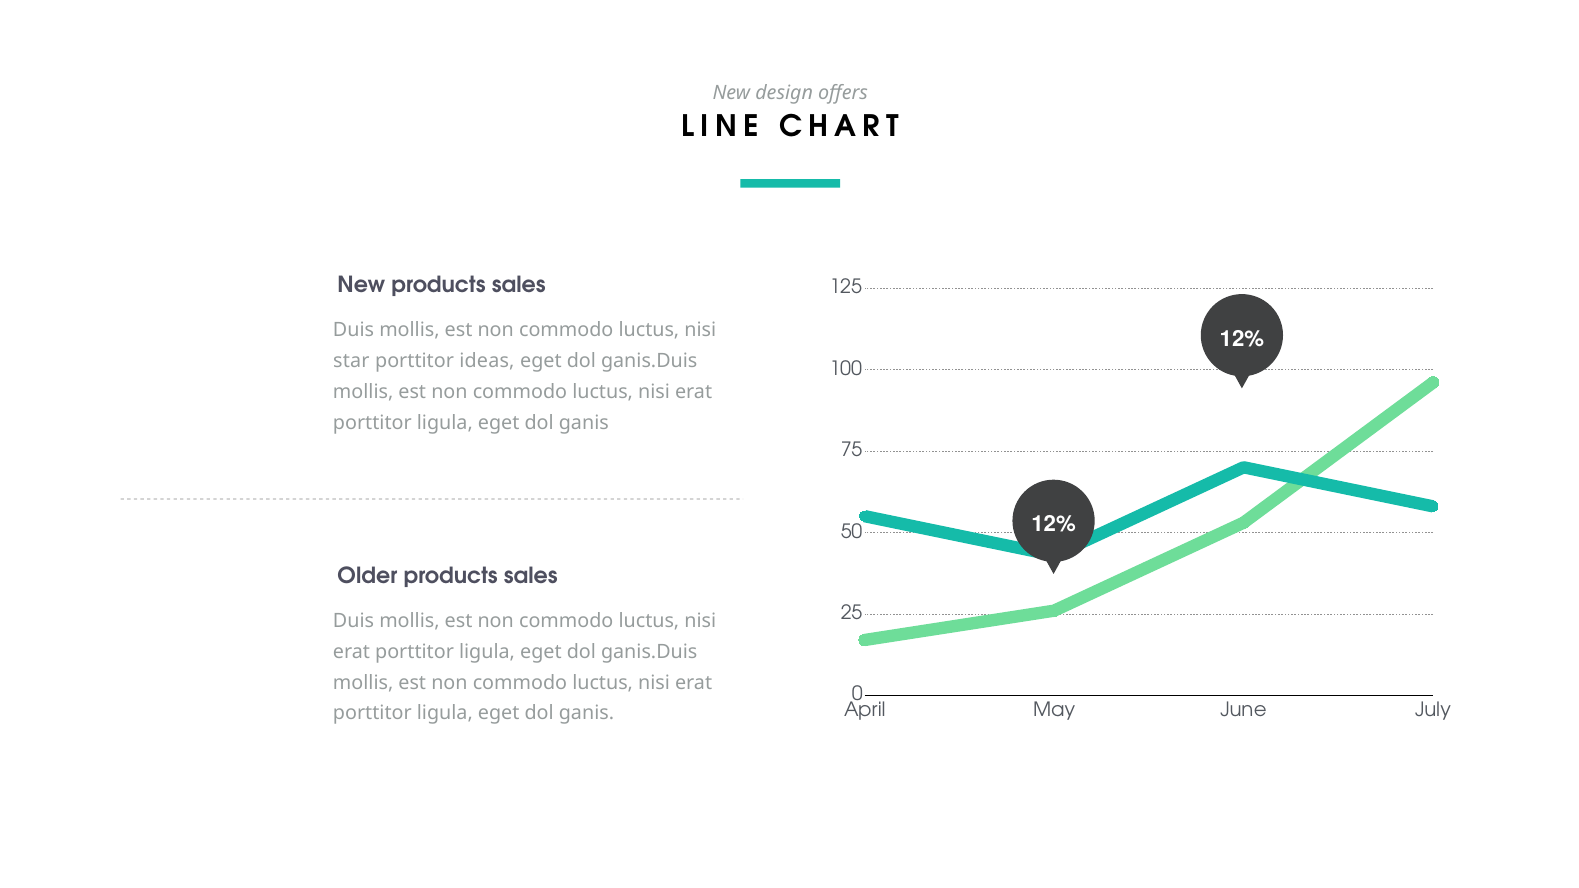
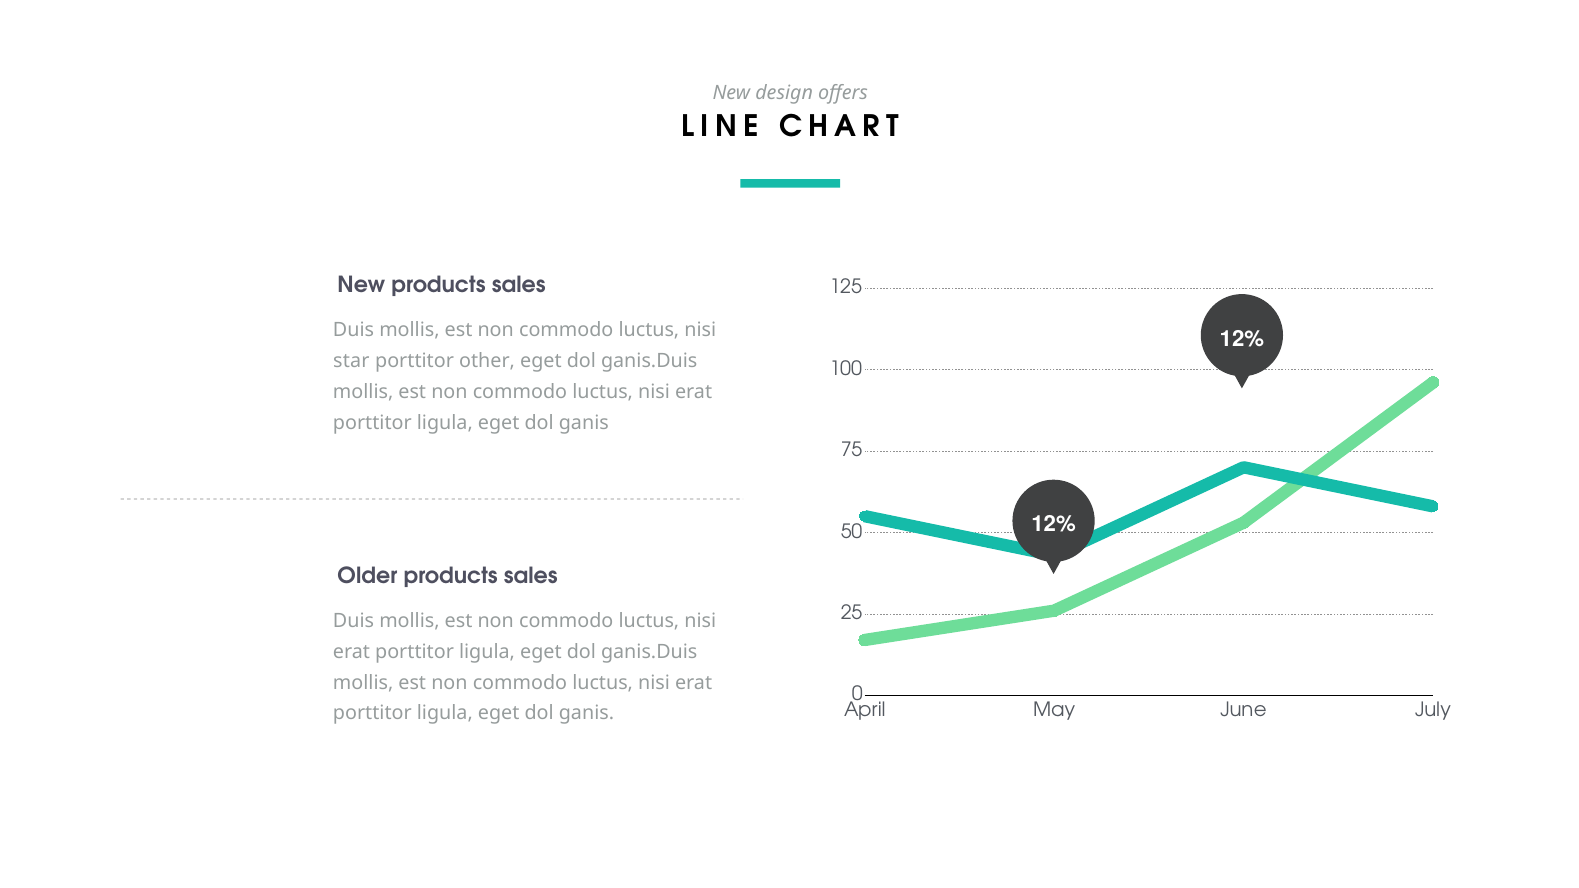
ideas: ideas -> other (487, 361)
